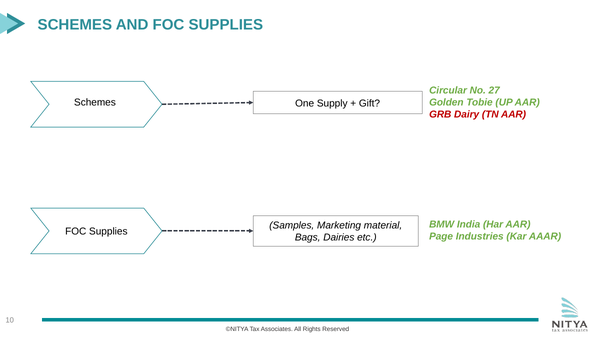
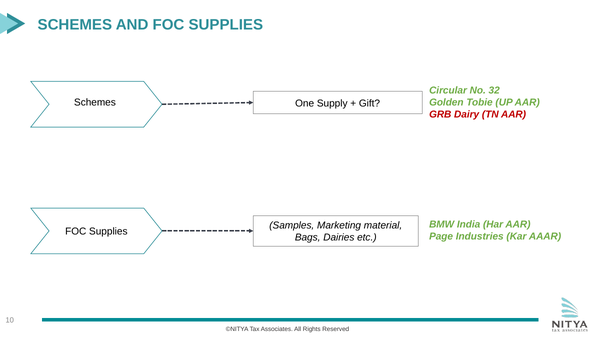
27: 27 -> 32 (494, 90)
